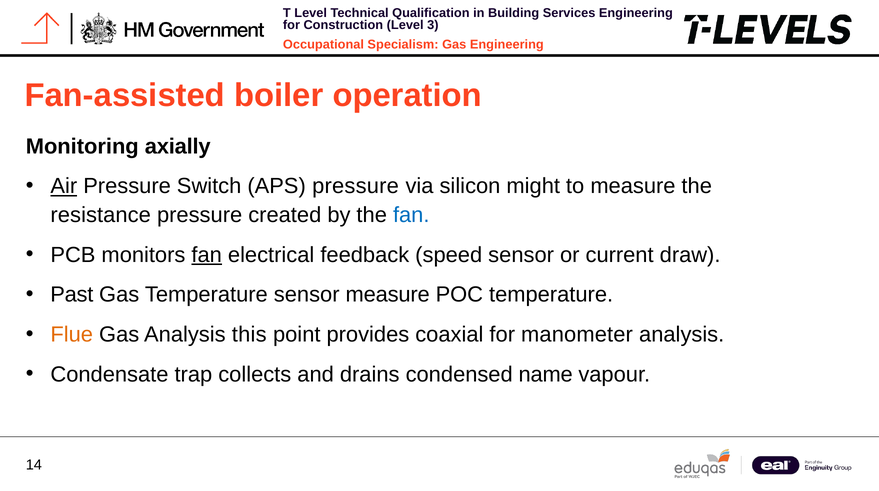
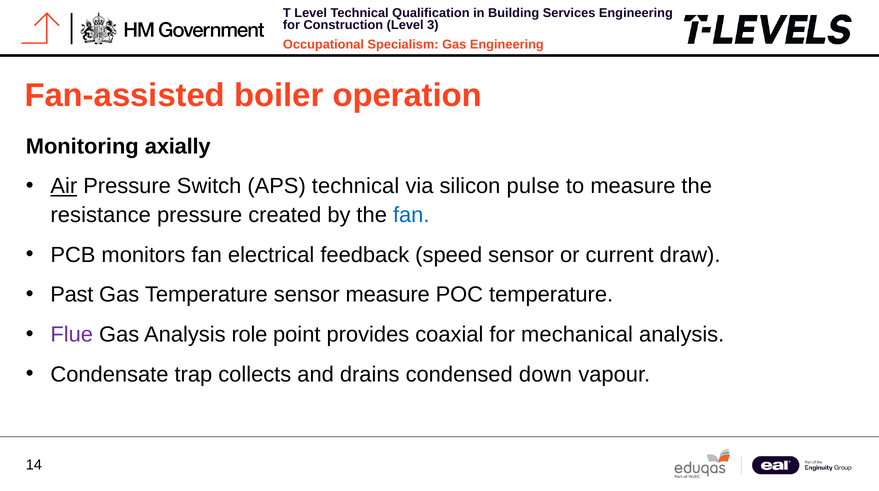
APS pressure: pressure -> technical (356, 186)
might: might -> pulse (533, 186)
fan underline: present -> none (207, 255)
Flue colour: orange -> purple (72, 335)
this: this -> role (249, 335)
manometer: manometer -> mechanical (577, 335)
name: name -> down (545, 375)
